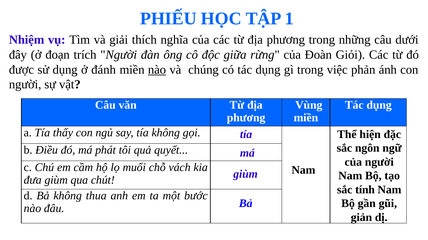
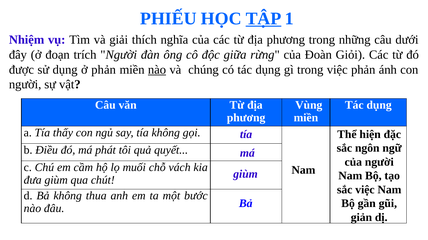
TẬP underline: none -> present (264, 19)
ở đánh: đánh -> phản (104, 70)
sắc tính: tính -> việc (365, 190)
